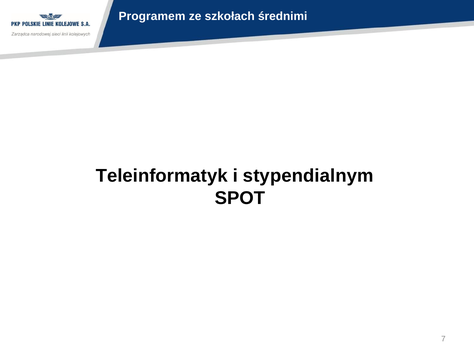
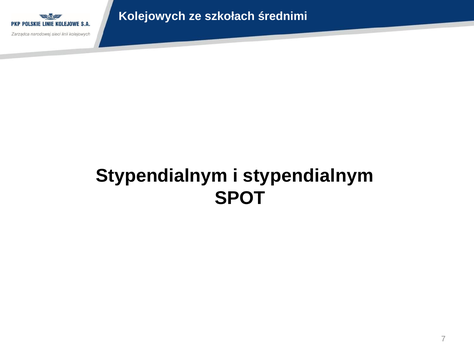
Programem: Programem -> Kolejowych (152, 16)
Teleinformatyk: Teleinformatyk -> Stypendialnym (162, 176)
